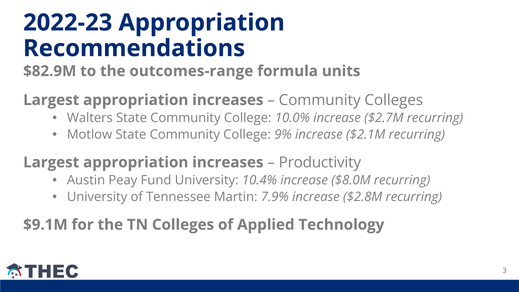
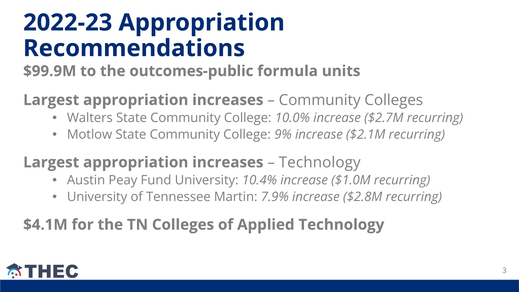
$82.9M: $82.9M -> $99.9M (50, 71)
outcomes-range: outcomes-range -> outcomes-public (191, 71)
Productivity: Productivity -> Technology (320, 162)
$8.0M: $8.0M -> $1.0M (351, 180)
$9.1M: $9.1M -> $4.1M (45, 225)
